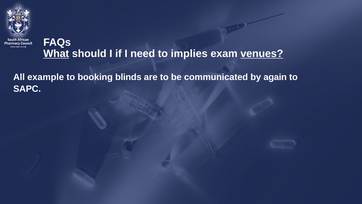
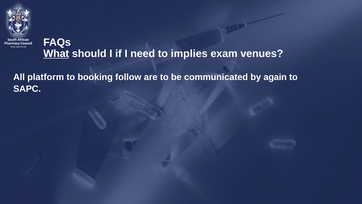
venues underline: present -> none (262, 54)
example: example -> platform (46, 77)
blinds: blinds -> follow (128, 77)
